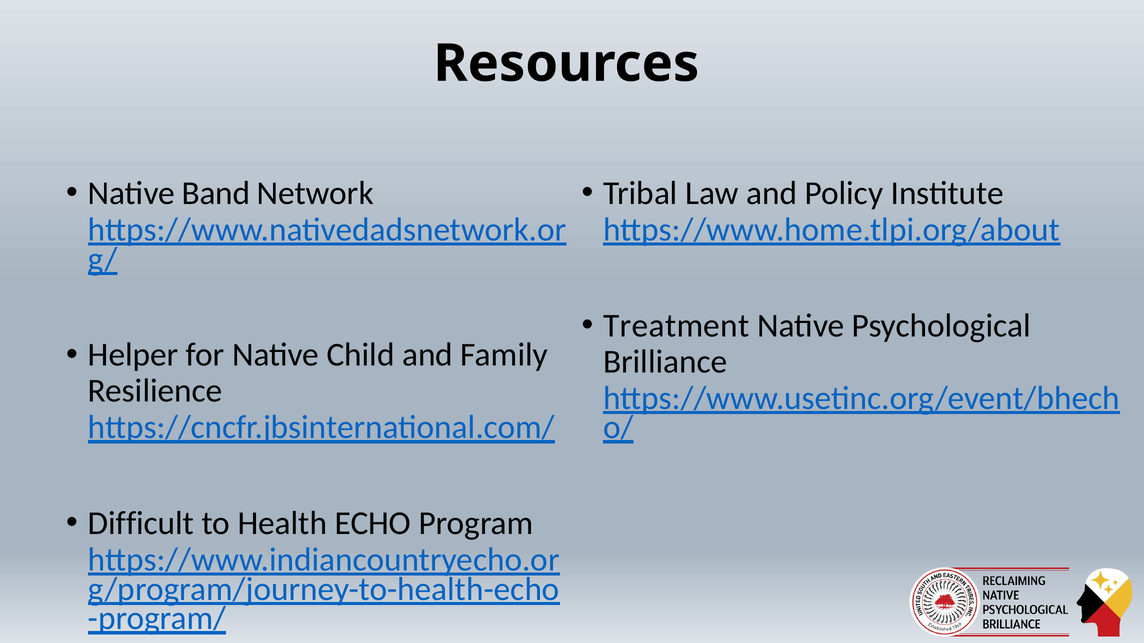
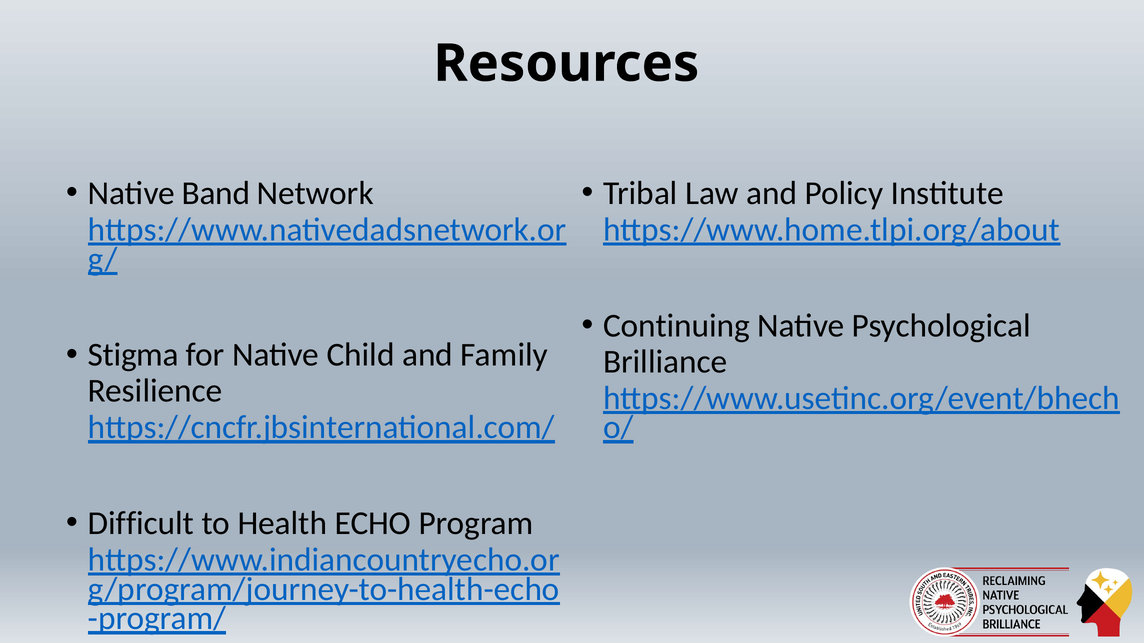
Treatment: Treatment -> Continuing (677, 326)
Helper: Helper -> Stigma (133, 355)
